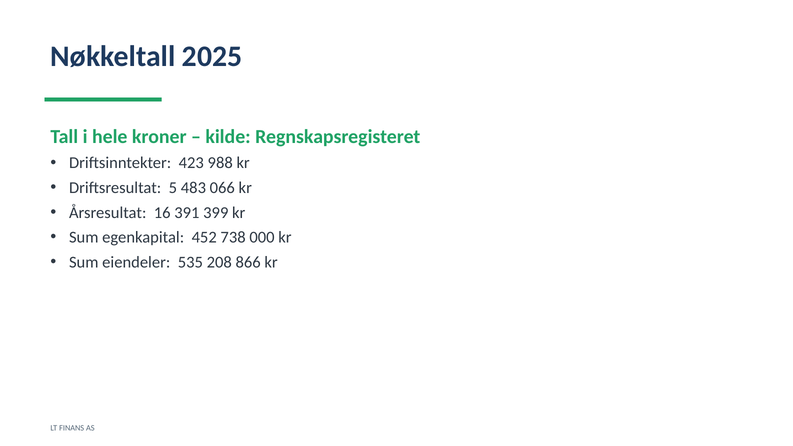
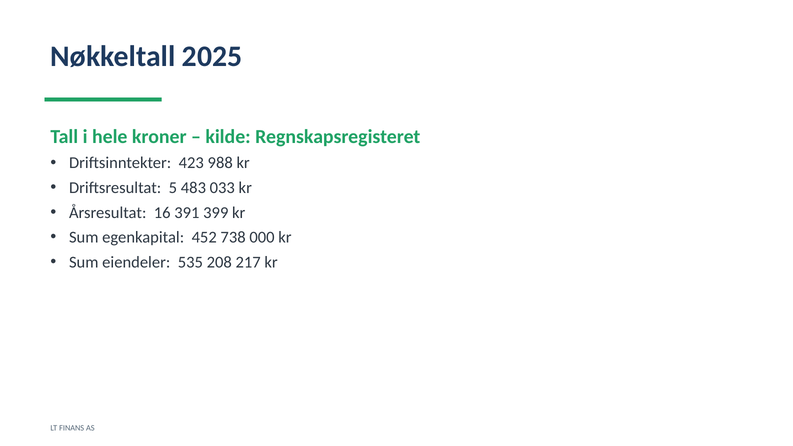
066: 066 -> 033 (222, 188)
866: 866 -> 217 (248, 262)
